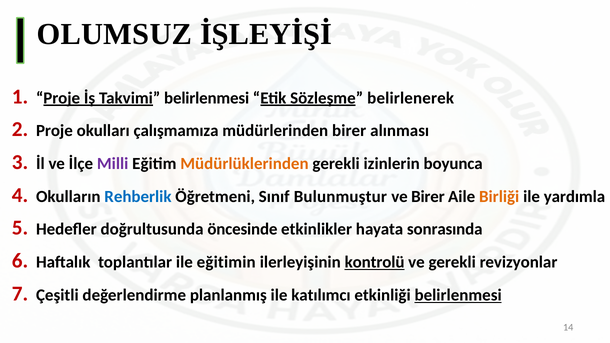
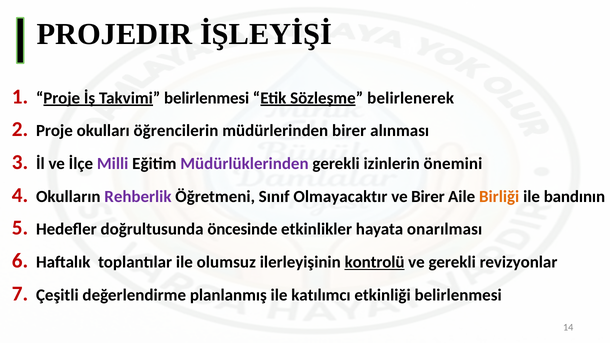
OLUMSUZ: OLUMSUZ -> PROJEDIR (114, 34)
çalışmamıza: çalışmamıza -> öğrencilerin (176, 131)
Müdürlüklerinden colour: orange -> purple (244, 164)
boyunca: boyunca -> önemini (453, 164)
Rehberlik colour: blue -> purple (138, 197)
Bulunmuştur: Bulunmuştur -> Olmayacaktır (340, 197)
yardımla: yardımla -> bandının (574, 197)
sonrasında: sonrasında -> onarılması (445, 229)
eğitimin: eğitimin -> olumsuz (226, 262)
belirlenmesi underline: present -> none (458, 295)
